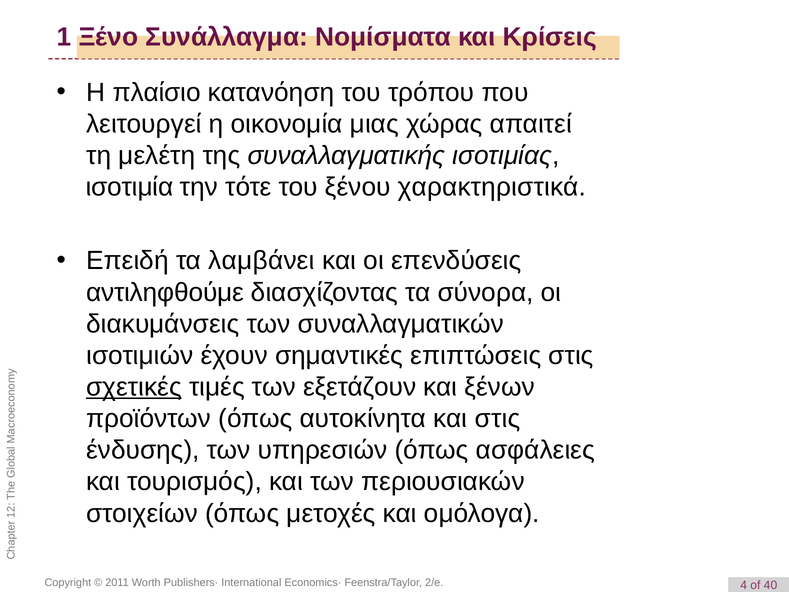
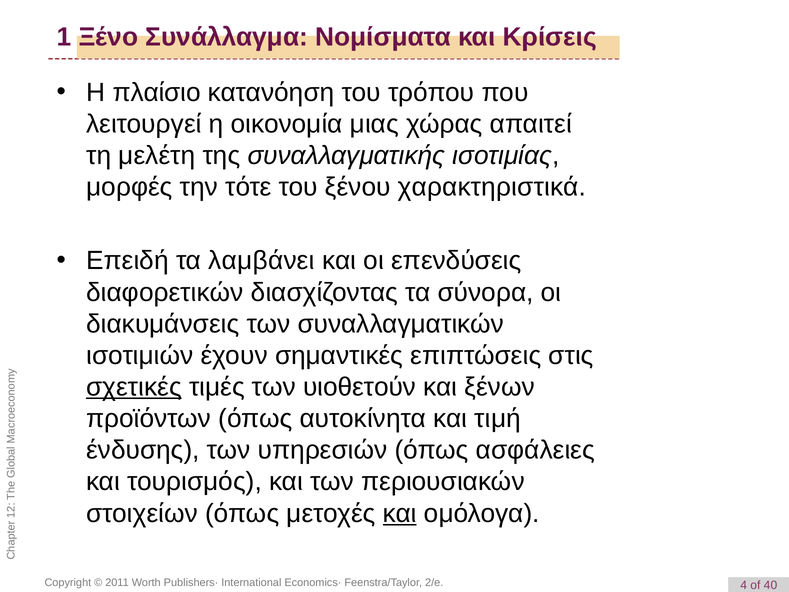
ισοτιμία: ισοτιμία -> μορφές (129, 187)
αντιληφθούμε: αντιληφθούμε -> διαφορετικών (165, 292)
εξετάζουν: εξετάζουν -> υιοθετούν (360, 387)
και στις: στις -> τιμή (498, 418)
και underline: none -> present (400, 513)
